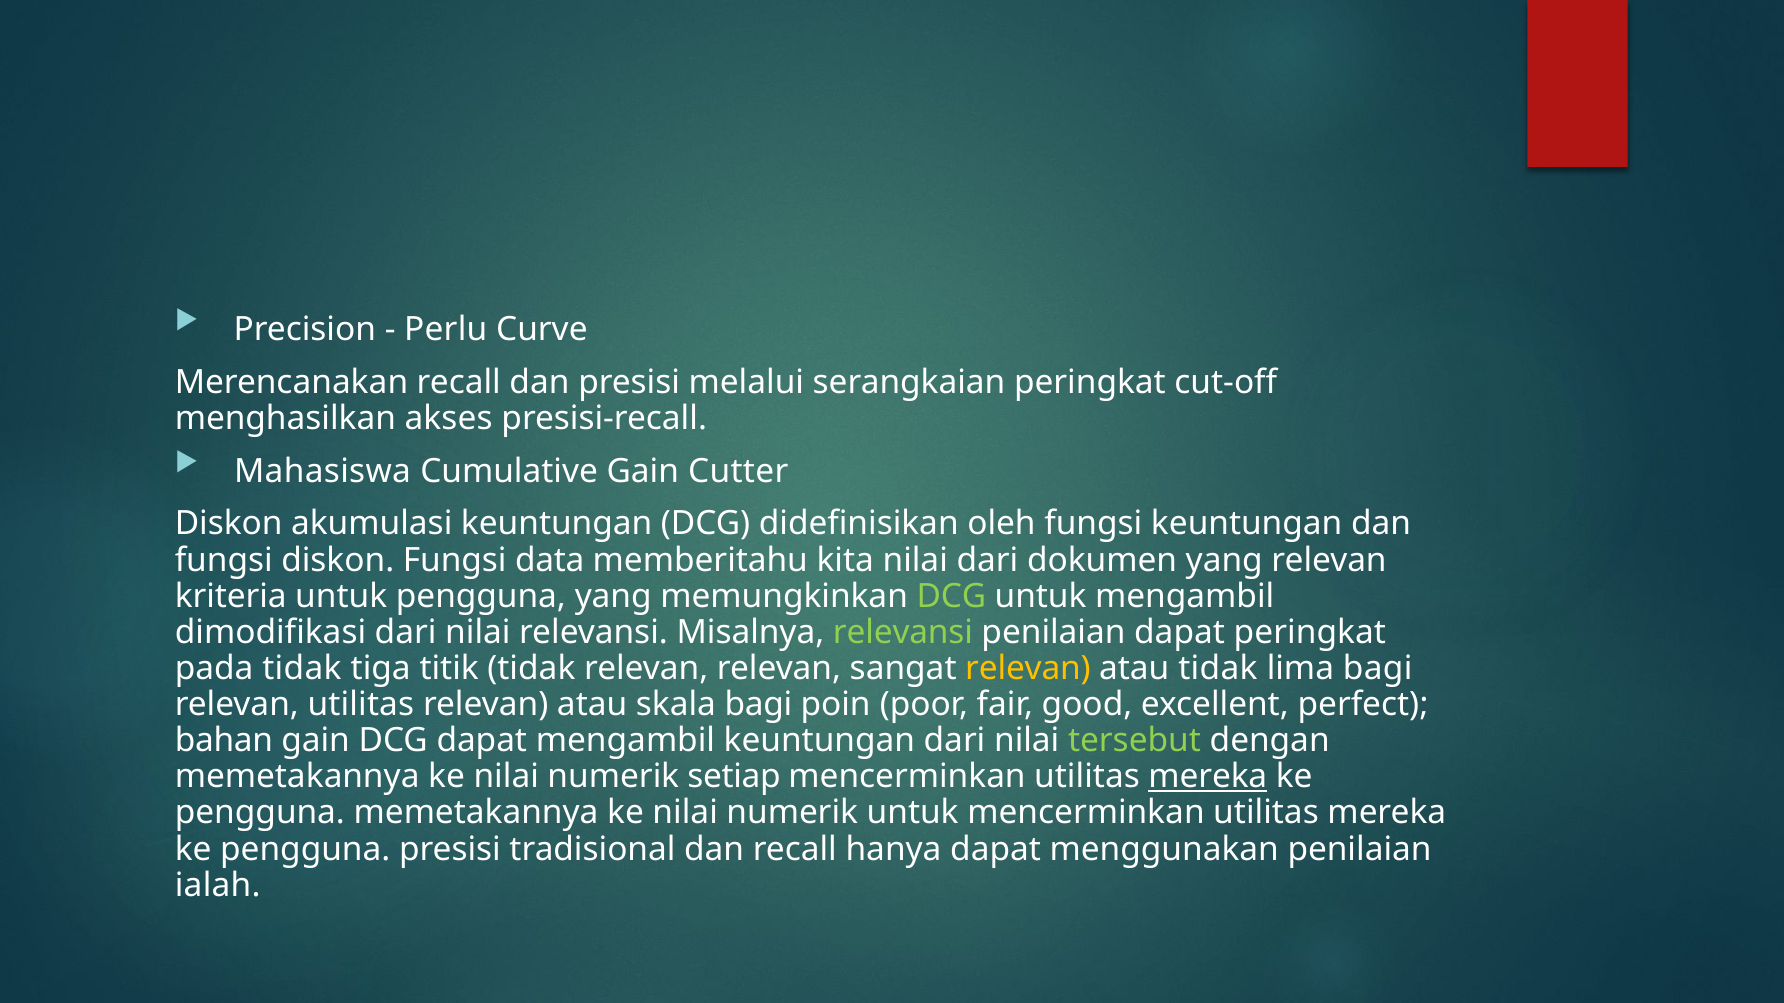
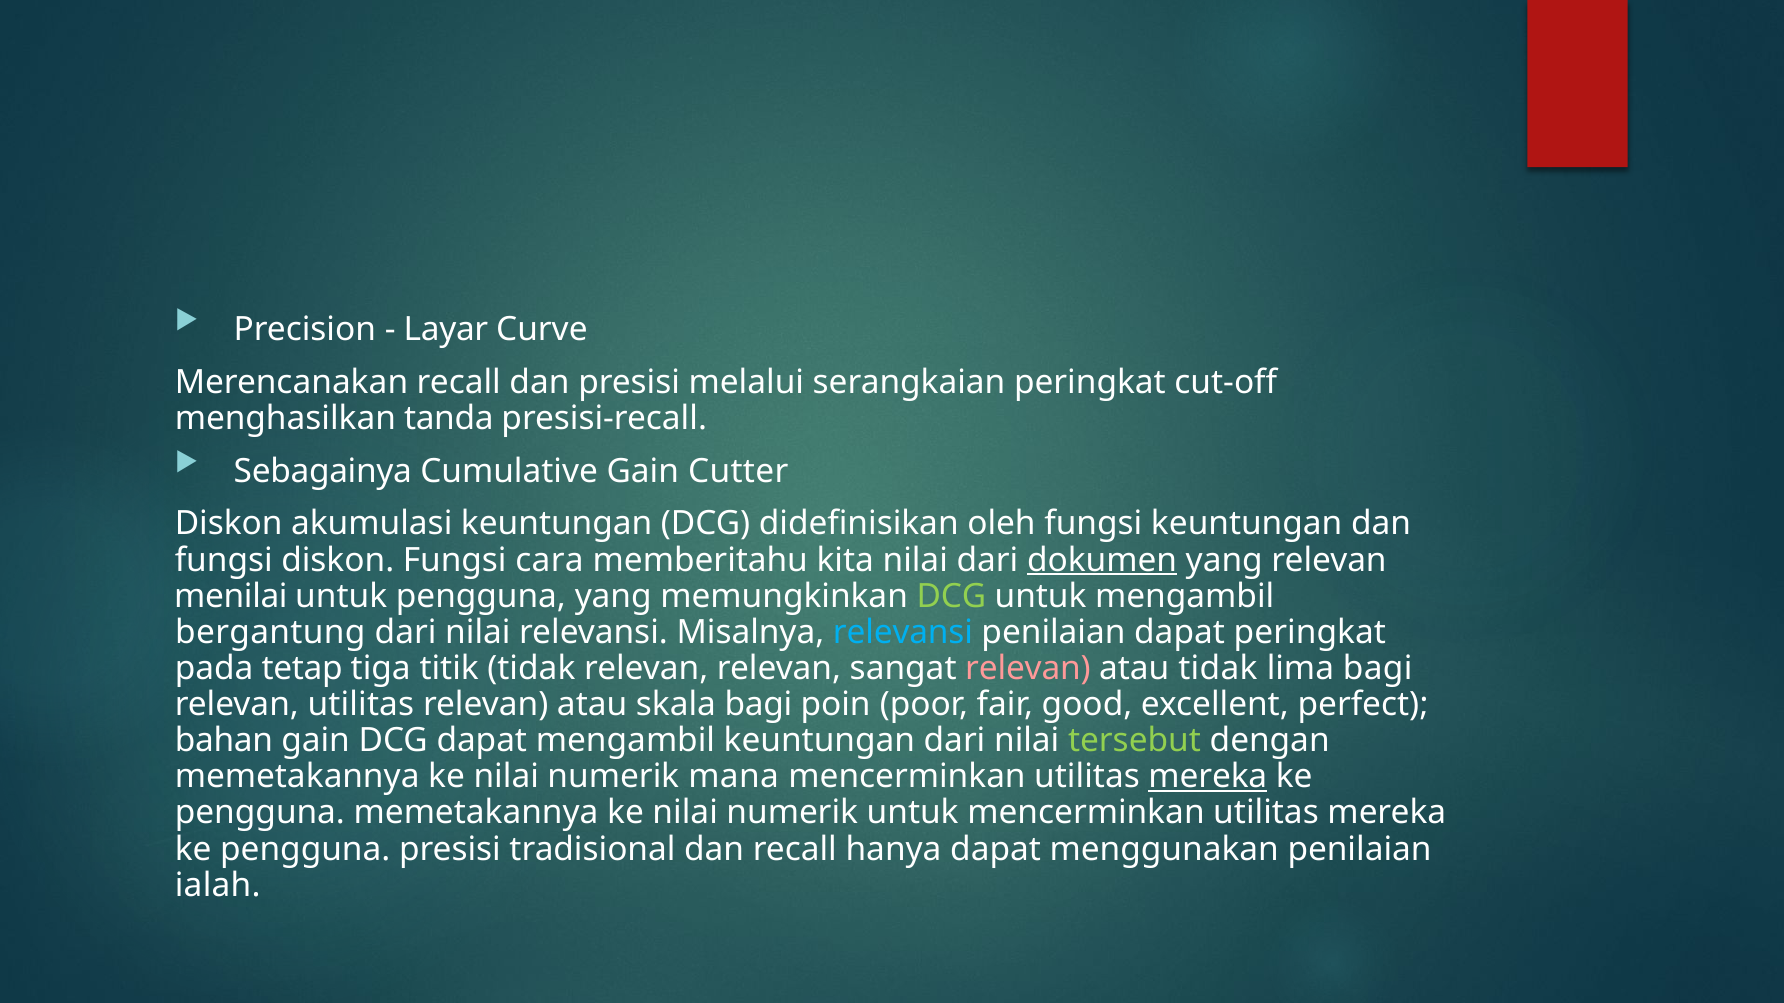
Perlu: Perlu -> Layar (446, 330)
akses: akses -> tanda (449, 418)
Mahasiswa: Mahasiswa -> Sebagainya (323, 471)
data: data -> cara (550, 560)
dokumen underline: none -> present (1102, 560)
kriteria: kriteria -> menilai (231, 596)
dimodifikasi: dimodifikasi -> bergantung (270, 633)
relevansi colour: light green -> light blue (903, 633)
pada tidak: tidak -> tetap (302, 669)
relevan colour: yellow -> pink (1028, 669)
setiap: setiap -> mana (734, 777)
